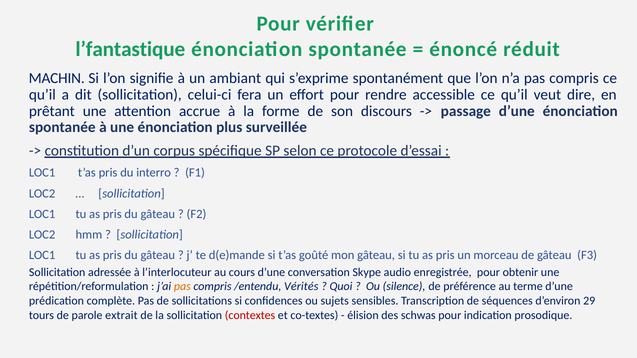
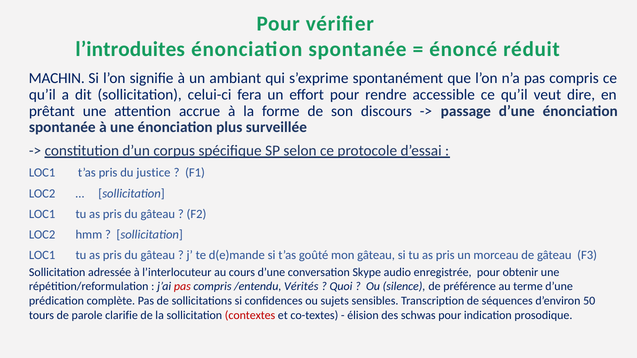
l’fantastique: l’fantastique -> l’introduites (130, 49)
interro: interro -> justice (153, 173)
pas colour: orange -> red (182, 287)
29: 29 -> 50 (589, 301)
extrait: extrait -> clarifie (121, 315)
